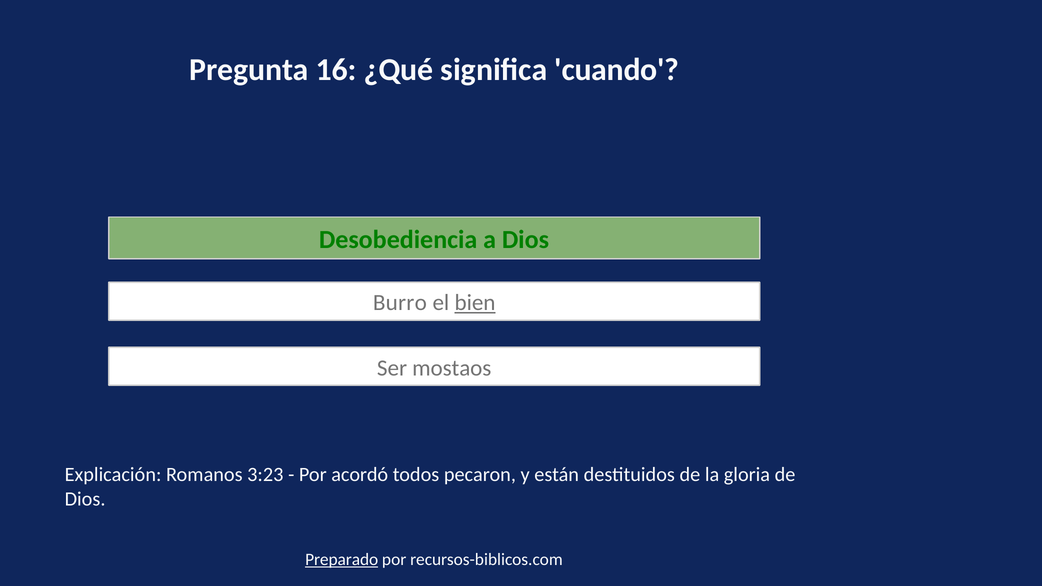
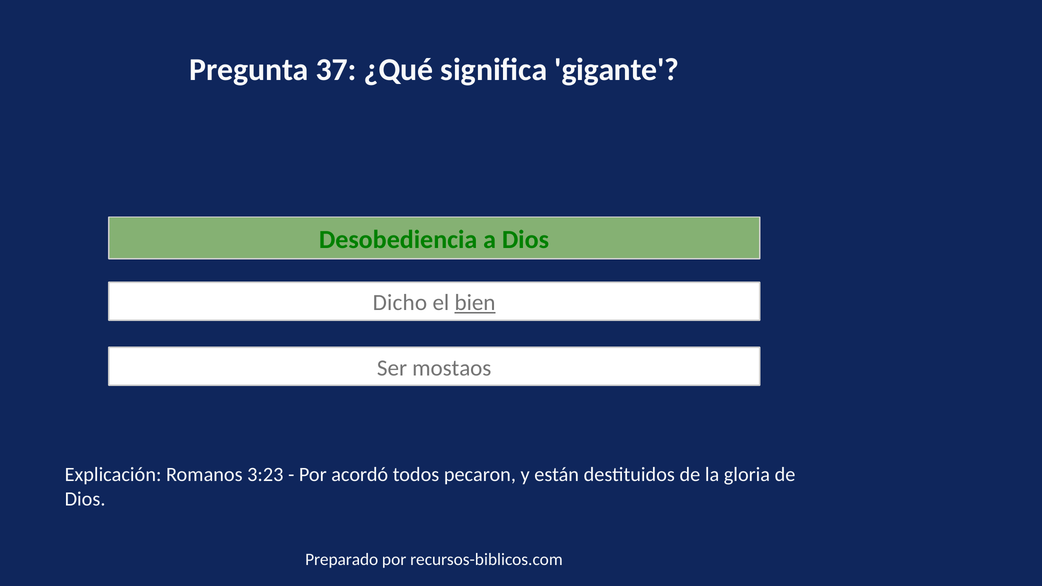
16: 16 -> 37 (336, 70)
cuando: cuando -> gigante (617, 70)
Burro: Burro -> Dicho (400, 303)
Preparado underline: present -> none (342, 559)
